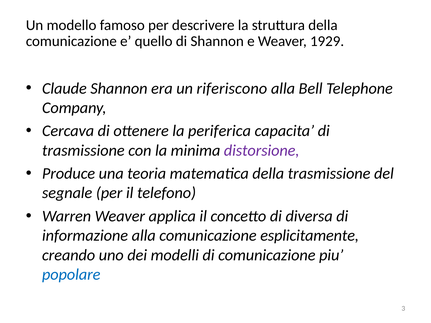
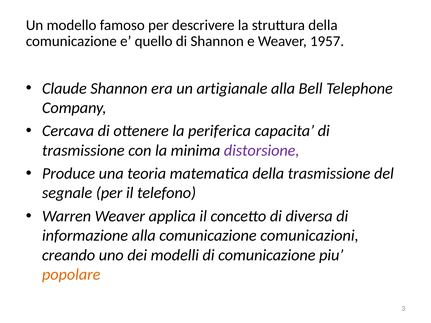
1929: 1929 -> 1957 (327, 41)
riferiscono: riferiscono -> artigianale (232, 88)
esplicitamente: esplicitamente -> comunicazioni (310, 236)
popolare colour: blue -> orange (71, 275)
